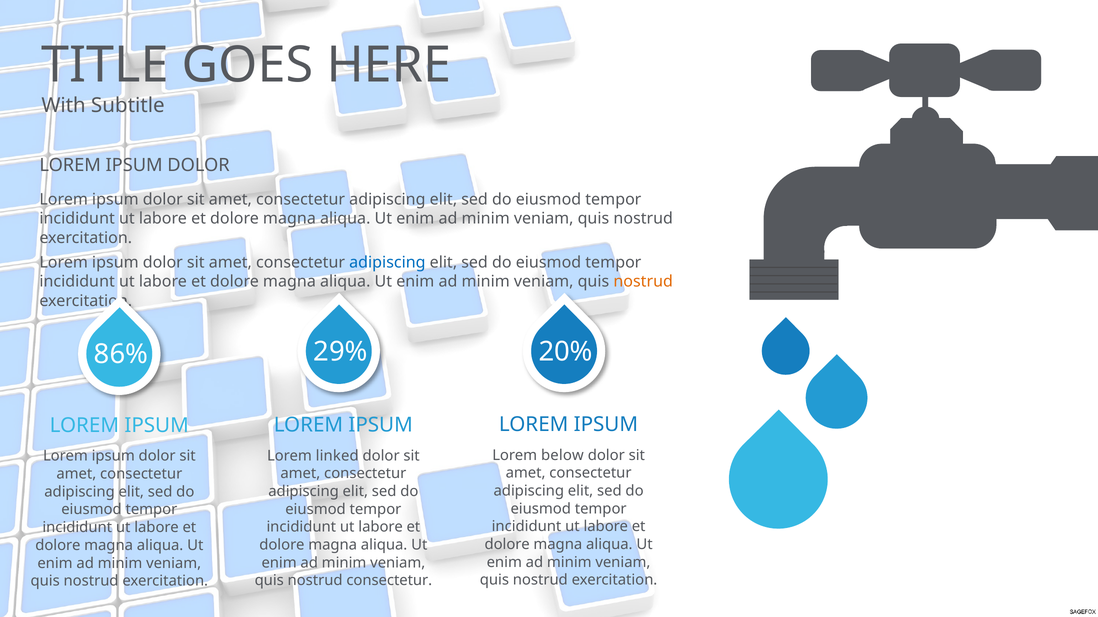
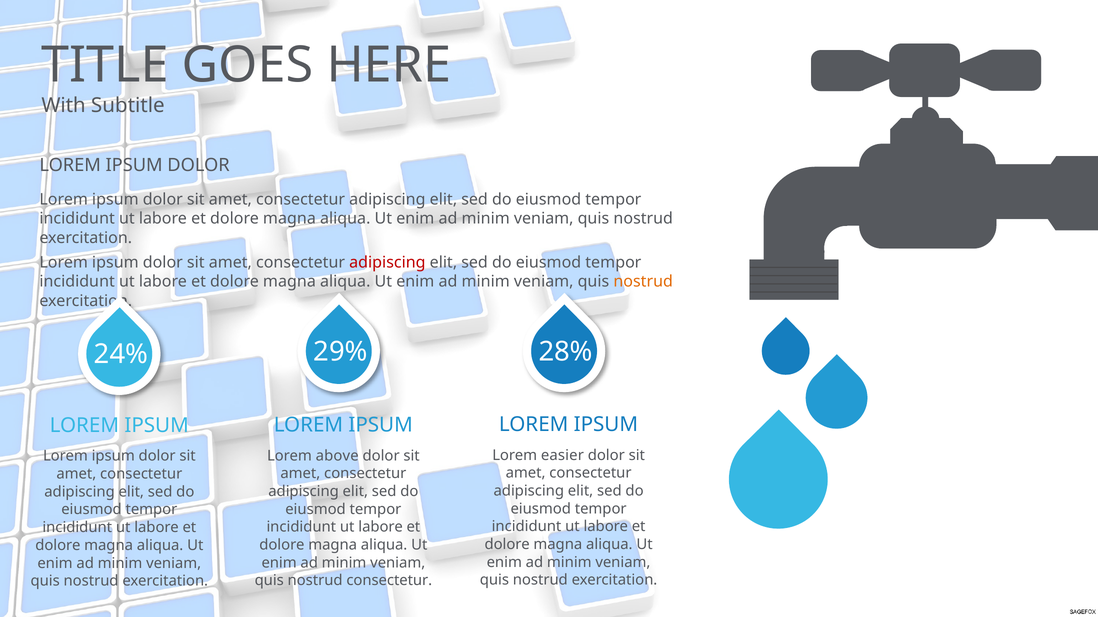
adipiscing colour: blue -> red (387, 263)
86%: 86% -> 24% (121, 355)
20%: 20% -> 28% (566, 352)
below: below -> easier (562, 456)
linked: linked -> above (337, 456)
